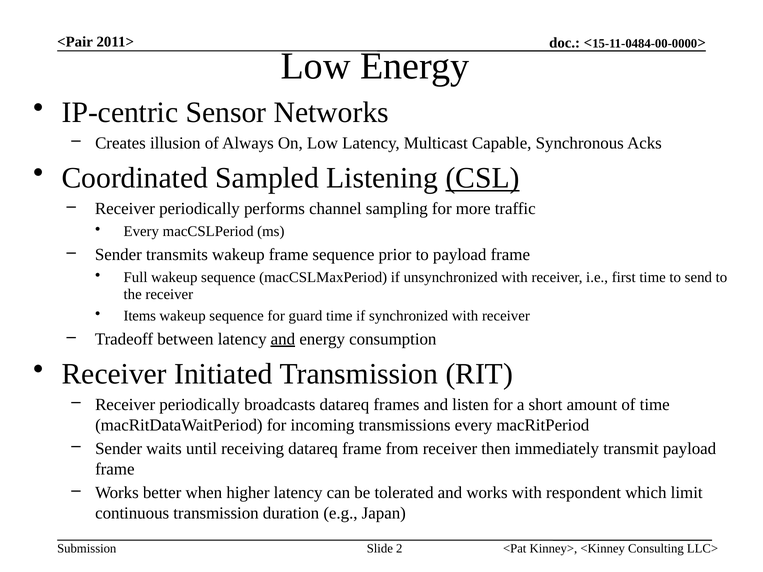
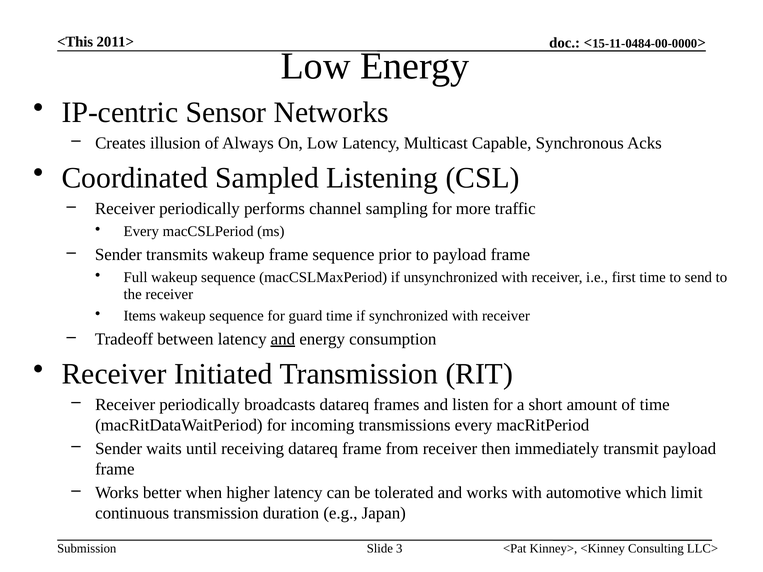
<Pair: <Pair -> <This (75, 42)
CSL underline: present -> none (483, 178)
respondent: respondent -> automotive (584, 493)
2: 2 -> 3 (399, 549)
